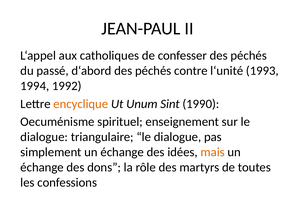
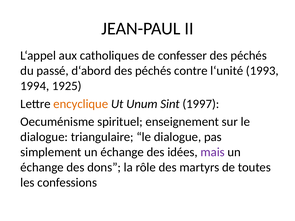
1992: 1992 -> 1925 (67, 86)
1990: 1990 -> 1997 (201, 104)
mais colour: orange -> purple (213, 152)
